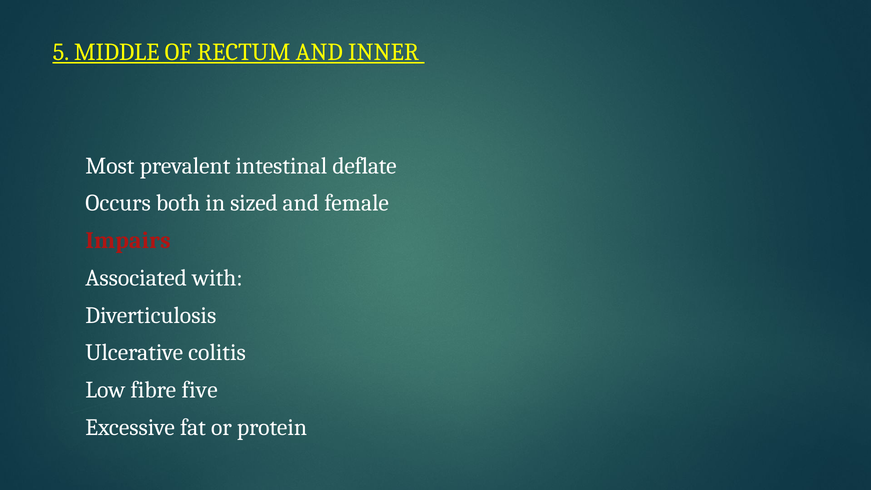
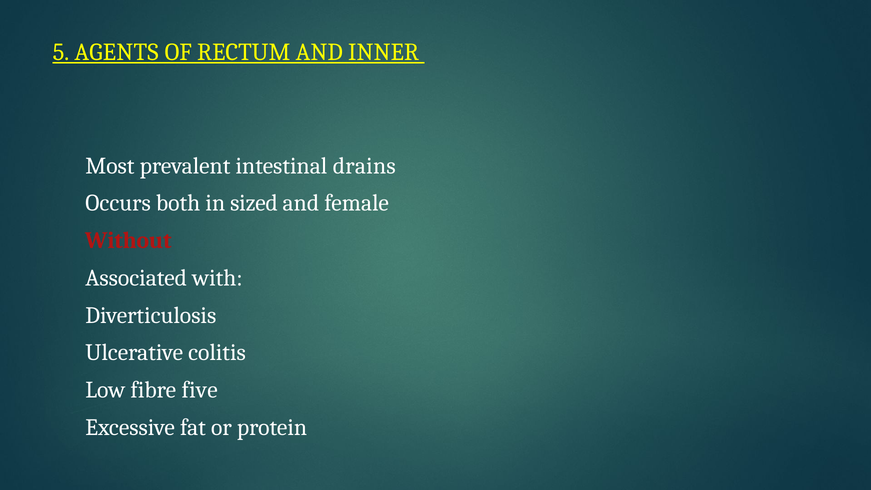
MIDDLE: MIDDLE -> AGENTS (116, 52)
deflate: deflate -> drains (364, 166)
Impairs: Impairs -> Without (128, 240)
